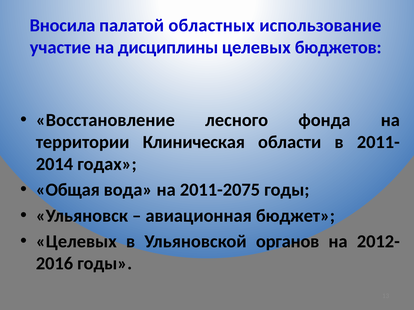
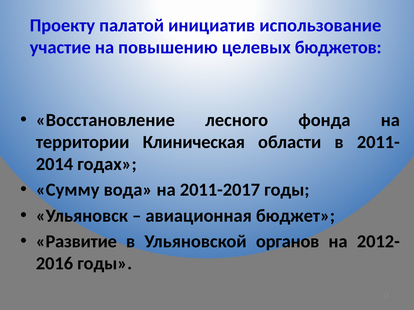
Вносила: Вносила -> Проекту (62, 26)
областных: областных -> инициатив (212, 26)
дисциплины: дисциплины -> повышению (168, 48)
Общая: Общая -> Сумму (68, 190)
2011-2075: 2011-2075 -> 2011-2017 (220, 190)
Целевых: Целевых -> Развитие (76, 242)
